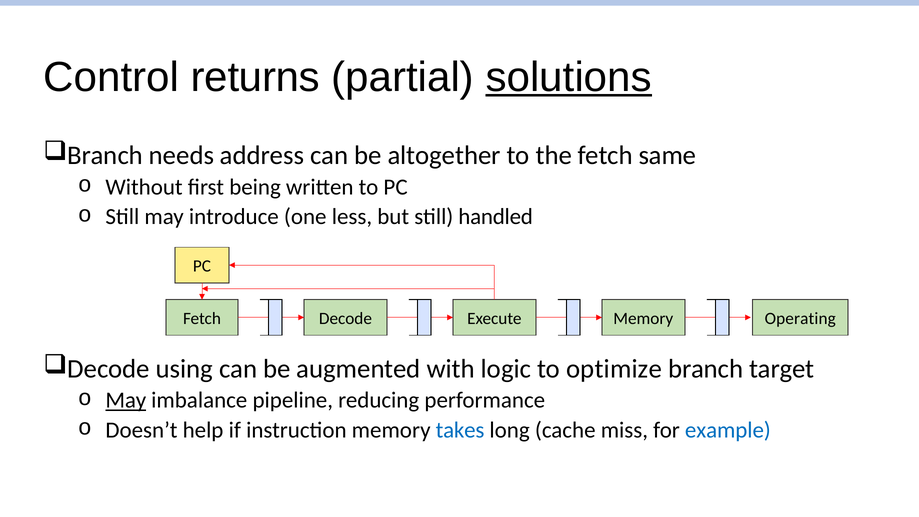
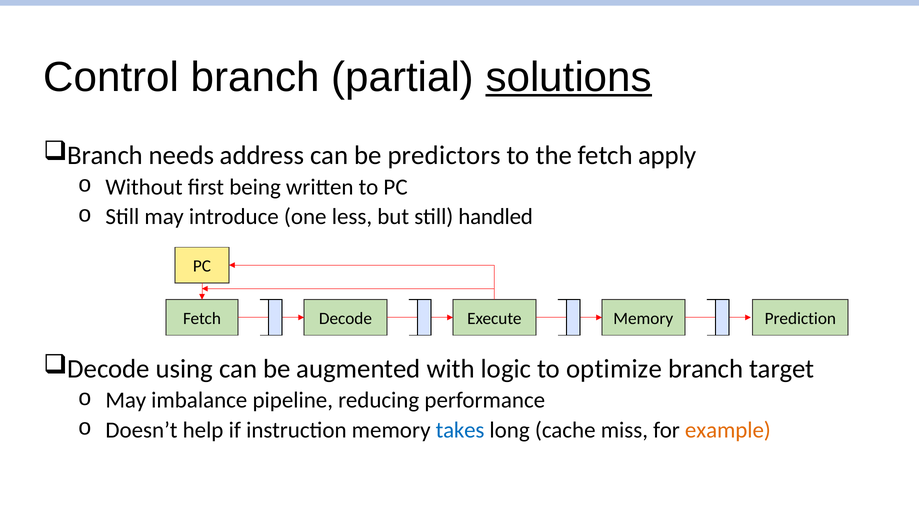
Control returns: returns -> branch (255, 77)
altogether: altogether -> predictors (444, 155)
same: same -> apply (667, 155)
Operating: Operating -> Prediction (800, 319)
May underline: present -> none (126, 400)
example colour: blue -> orange (728, 430)
